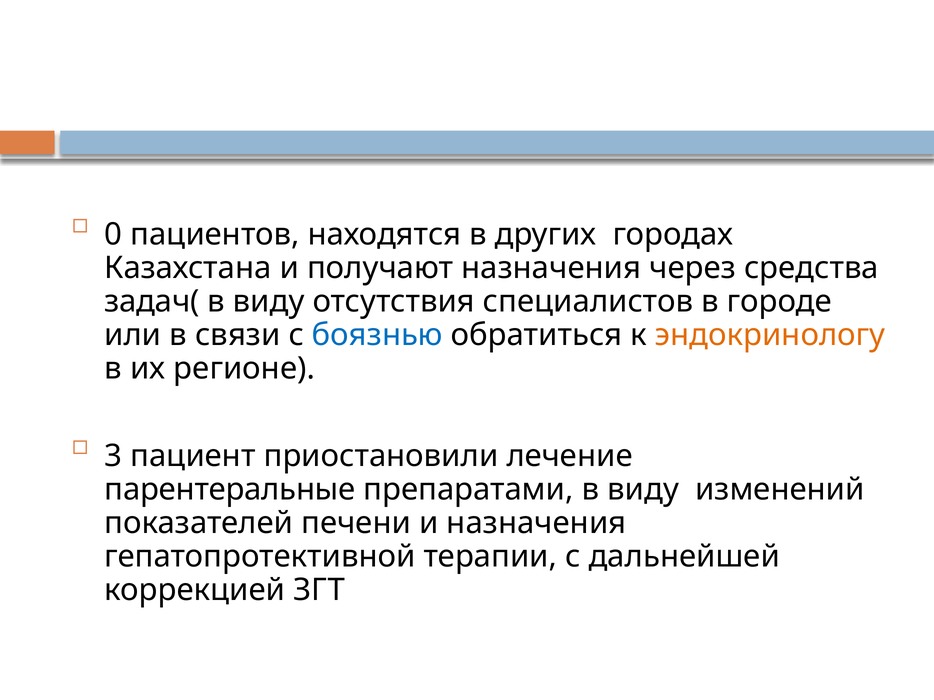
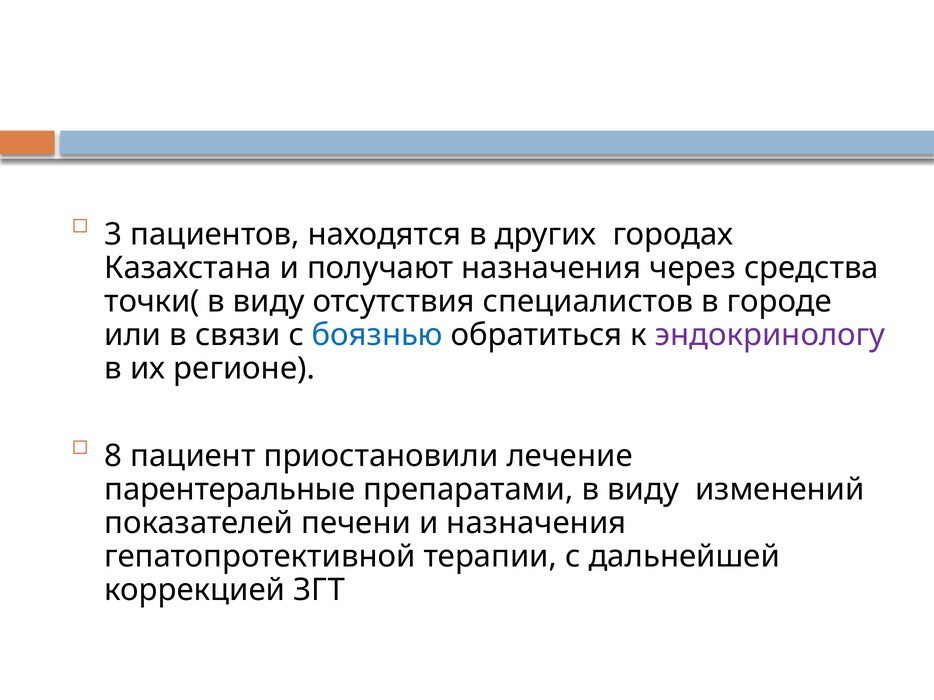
0: 0 -> 3 (113, 234)
задач(: задач( -> точки( (152, 302)
эндокринологу colour: orange -> purple (770, 335)
3: 3 -> 8 (113, 456)
